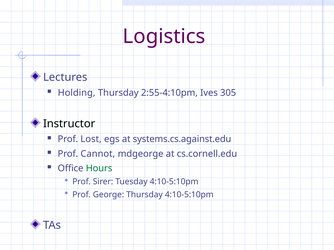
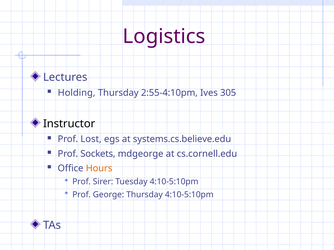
systems.cs.against.edu: systems.cs.against.edu -> systems.cs.believe.edu (182, 139)
Cannot: Cannot -> Sockets (98, 154)
Hours colour: green -> orange (99, 169)
